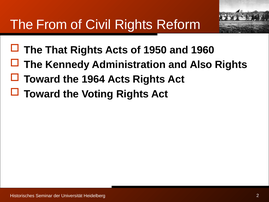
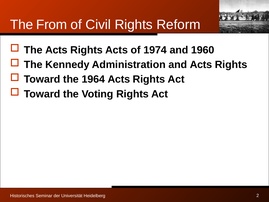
The That: That -> Acts (56, 50)
1950: 1950 -> 1974 (155, 50)
and Also: Also -> Acts (201, 65)
